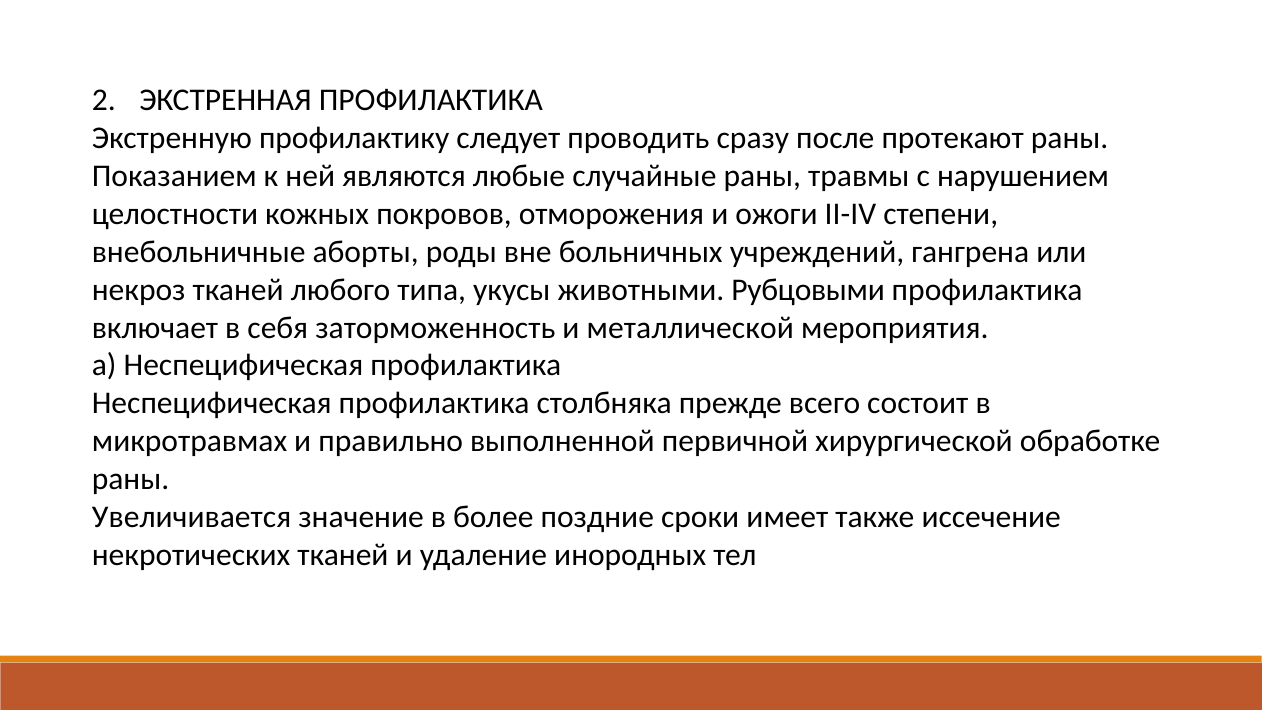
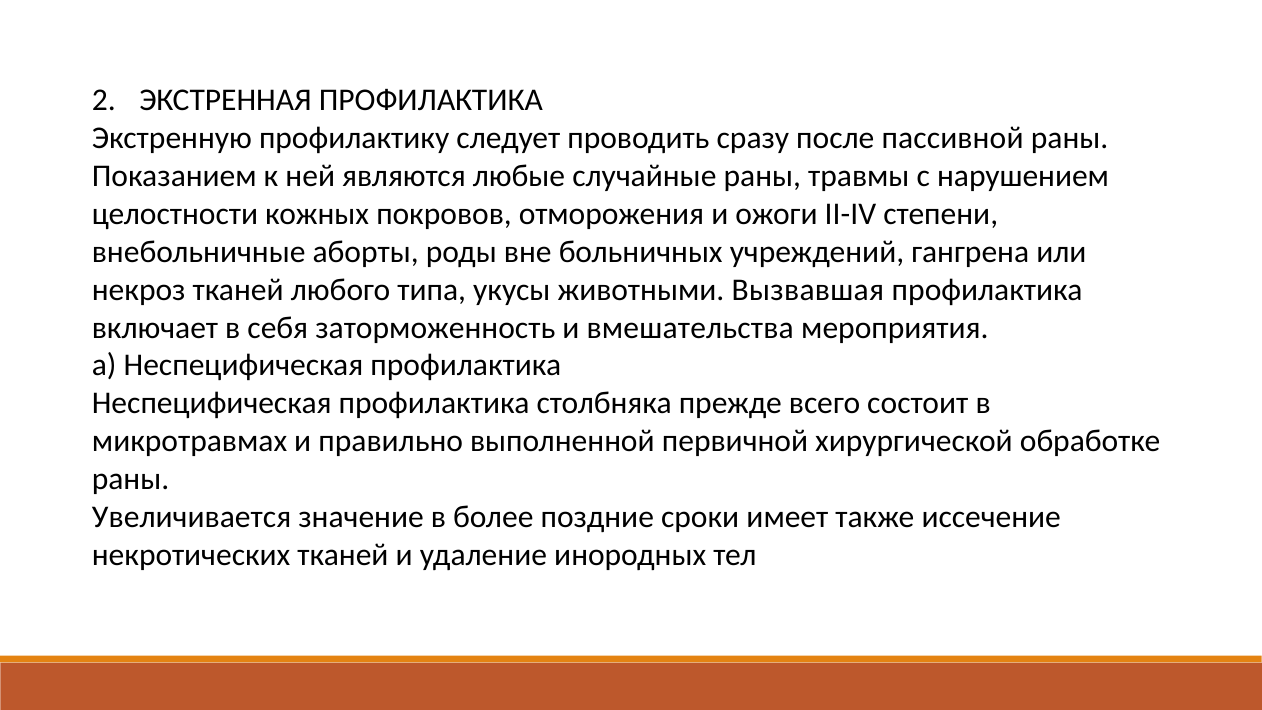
протекают: протекают -> пассивной (953, 138)
Рубцовыми: Рубцовыми -> Вызвавшая (808, 290)
металлической: металлической -> вмешательства (690, 328)
